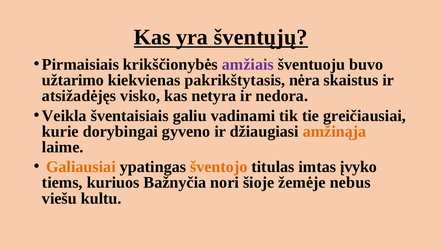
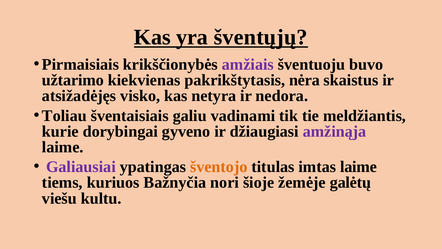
Veikla: Veikla -> Toliau (64, 116)
greičiausiai: greičiausiai -> meldžiantis (365, 116)
amžinąja colour: orange -> purple (335, 131)
Galiausiai colour: orange -> purple (81, 167)
imtas įvyko: įvyko -> laime (359, 167)
nebus: nebus -> galėtų (350, 182)
